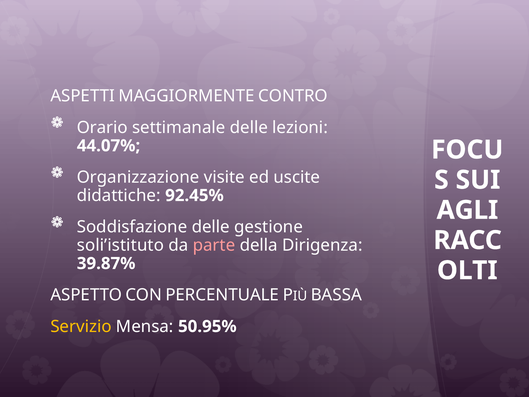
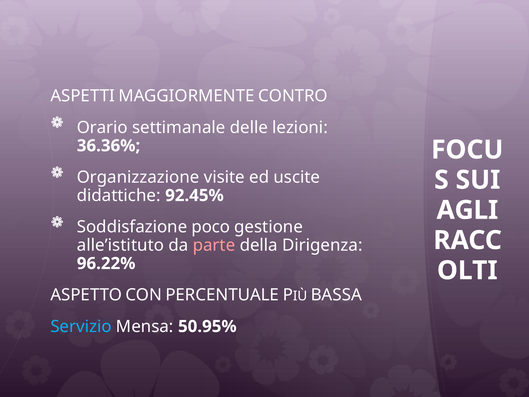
44.07%: 44.07% -> 36.36% (109, 146)
Soddisfazione delle: delle -> poco (211, 227)
soli’istituto: soli’istituto -> alle’istituto (120, 245)
39.87%: 39.87% -> 96.22% (106, 263)
Servizio colour: yellow -> light blue (81, 326)
